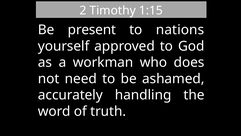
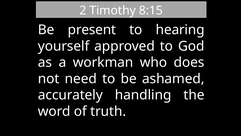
1:15: 1:15 -> 8:15 (151, 10)
nations: nations -> hearing (180, 30)
